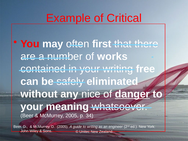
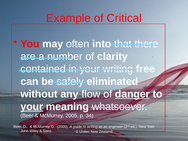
first: first -> into (102, 44)
works: works -> clarity (112, 56)
nice: nice -> flow (91, 94)
your underline: none -> present (32, 107)
